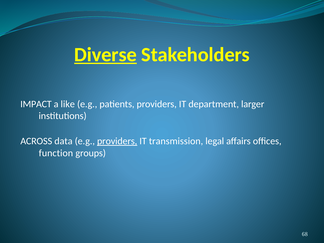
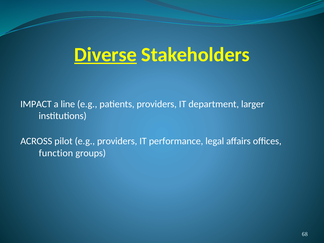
like: like -> line (68, 104)
data: data -> pilot (63, 141)
providers underline: present -> none (117, 141)
transmission: transmission -> performance (176, 141)
